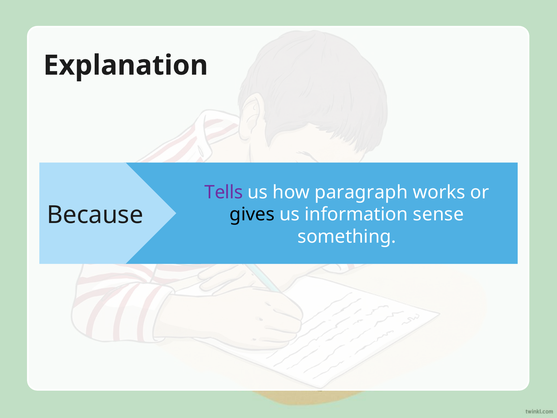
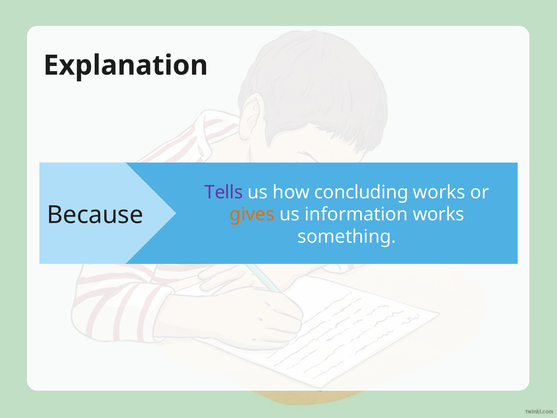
paragraph: paragraph -> concluding (361, 192)
gives colour: black -> orange (252, 214)
information sense: sense -> works (439, 214)
